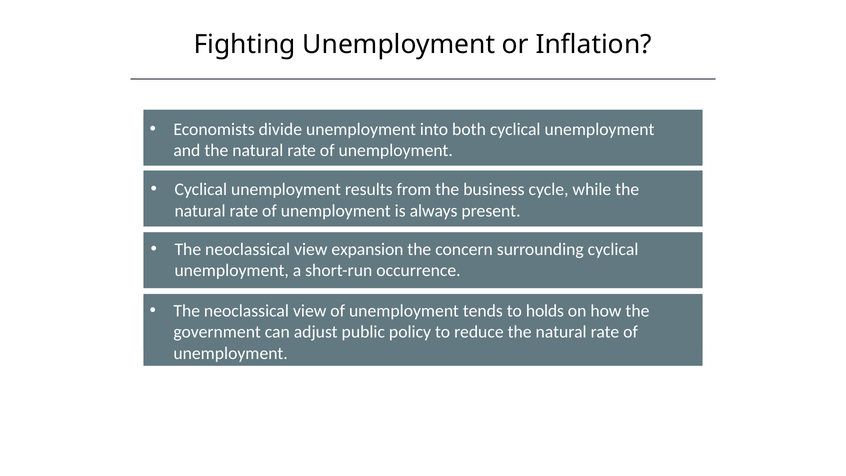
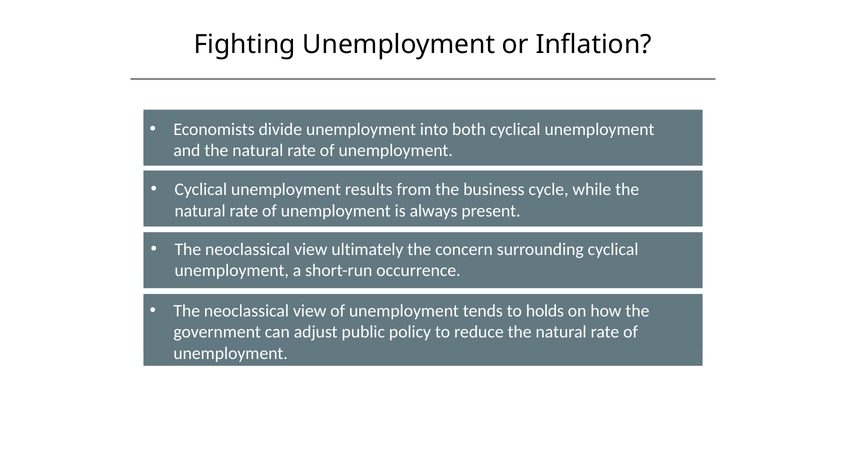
expansion: expansion -> ultimately (367, 249)
